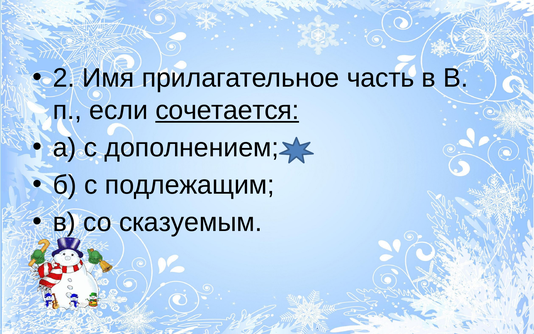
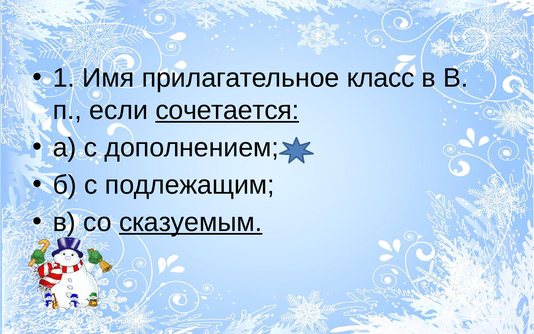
2: 2 -> 1 (64, 78)
часть: часть -> класс (381, 78)
сказуемым underline: none -> present (191, 222)
